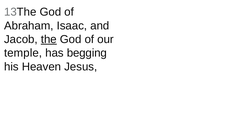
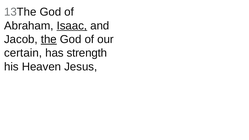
Isaac underline: none -> present (72, 26)
temple: temple -> certain (23, 53)
begging: begging -> strength (87, 53)
